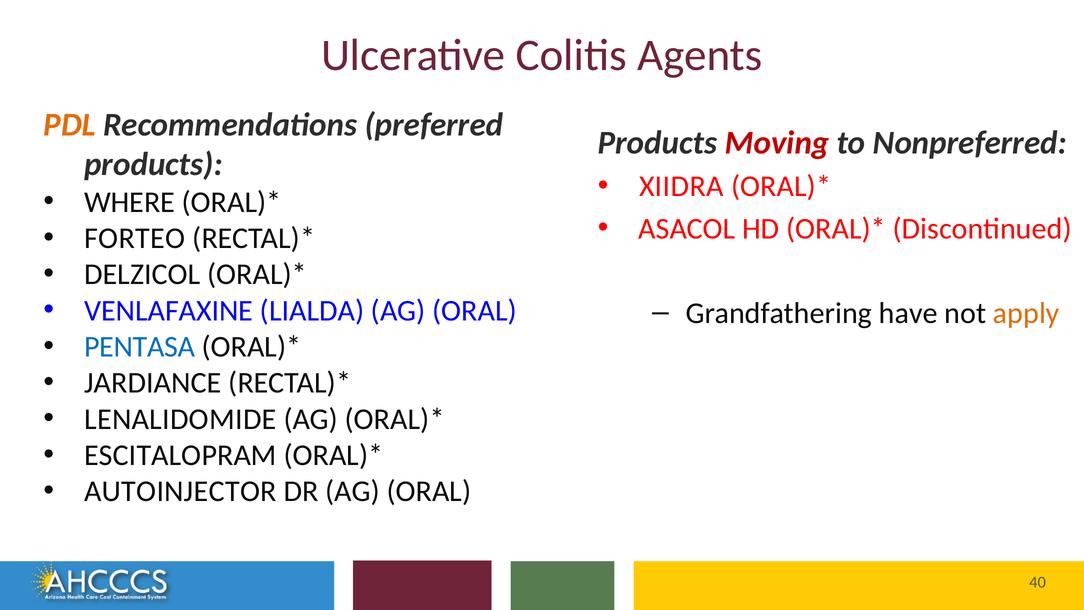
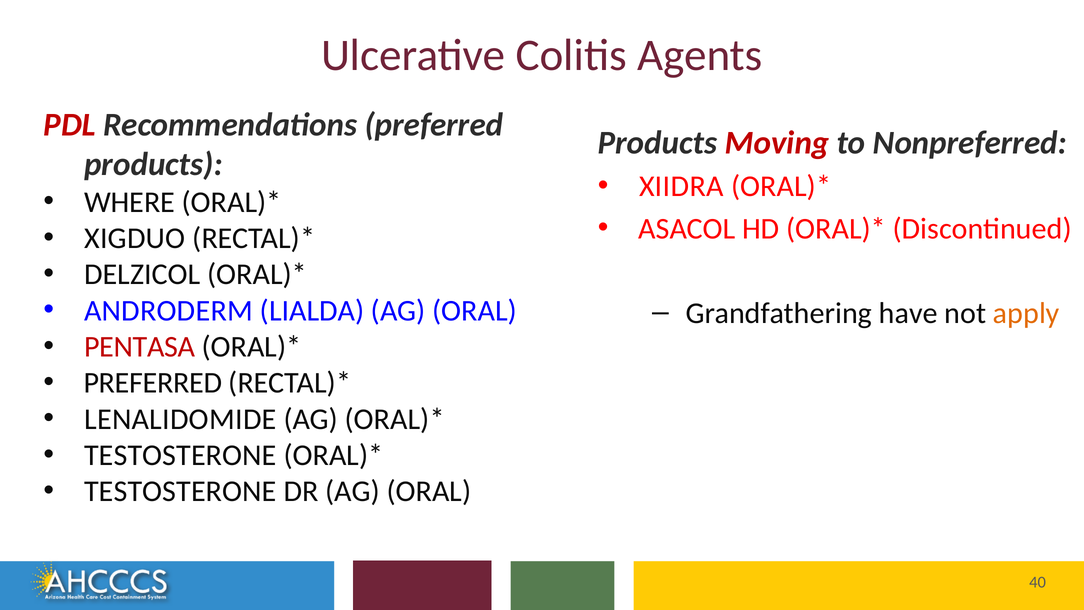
PDL colour: orange -> red (70, 125)
FORTEO: FORTEO -> XIGDUO (135, 238)
VENLAFAXINE: VENLAFAXINE -> ANDRODERM (169, 311)
PENTASA colour: blue -> red (140, 347)
JARDIANCE: JARDIANCE -> PREFERRED (153, 383)
ESCITALOPRAM: ESCITALOPRAM -> TESTOSTERONE (180, 455)
AUTOINJECTOR: AUTOINJECTOR -> TESTOSTERONE (180, 491)
